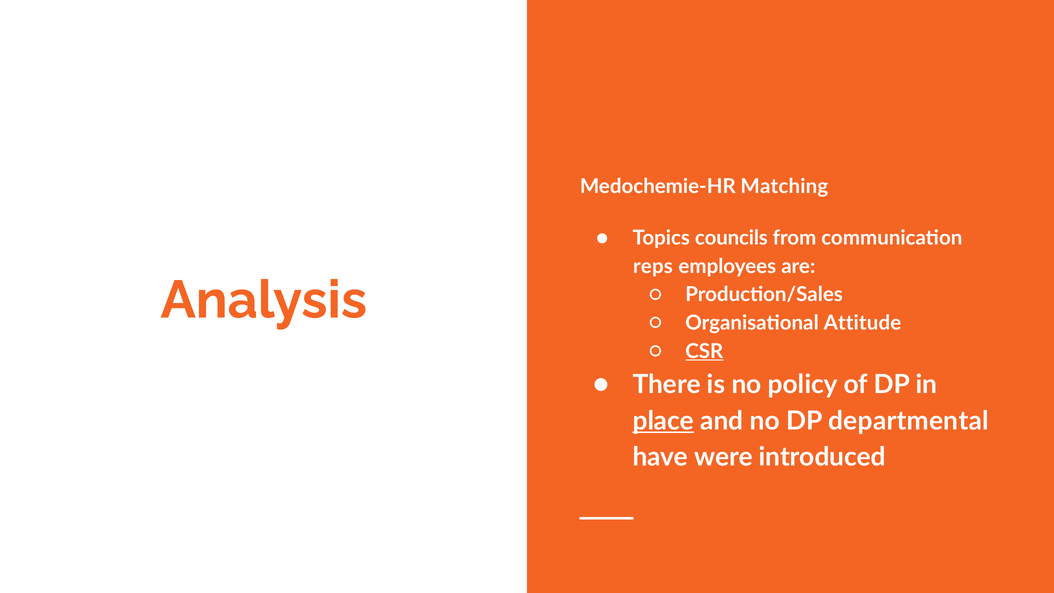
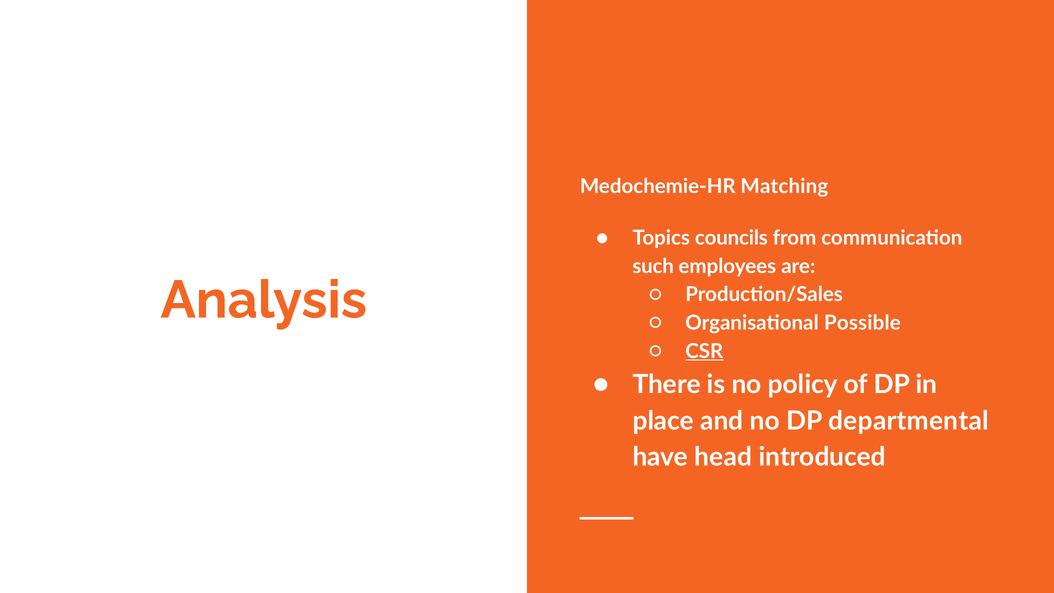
reps: reps -> such (653, 266)
Attitude: Attitude -> Possible (862, 323)
place underline: present -> none (663, 421)
were: were -> head (723, 457)
